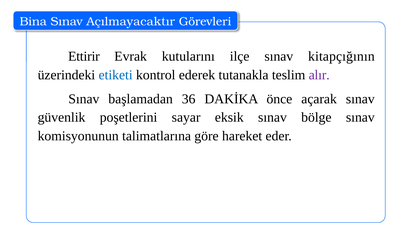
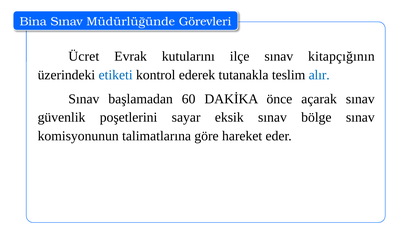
Açılmayacaktır: Açılmayacaktır -> Müdürlüğünde (131, 21)
Ettirir: Ettirir -> Ücret (84, 56)
alır colour: purple -> blue (319, 75)
36: 36 -> 60 (189, 99)
